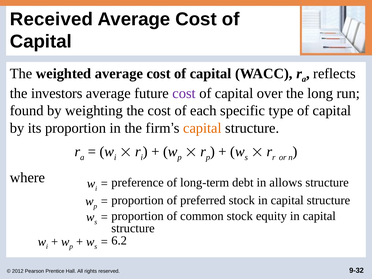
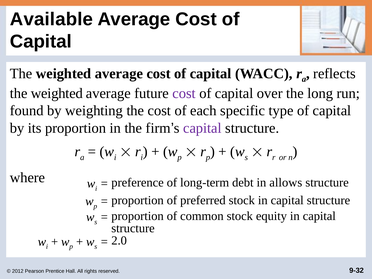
Received: Received -> Available (51, 19)
investors: investors -> weighted (57, 93)
capital colour: orange -> purple (202, 128)
6.2: 6.2 -> 2.0 (119, 241)
